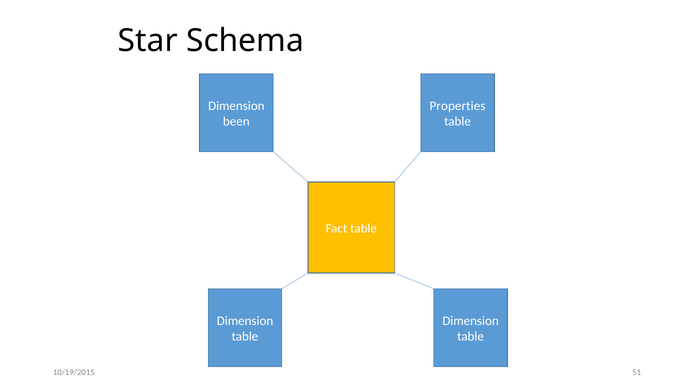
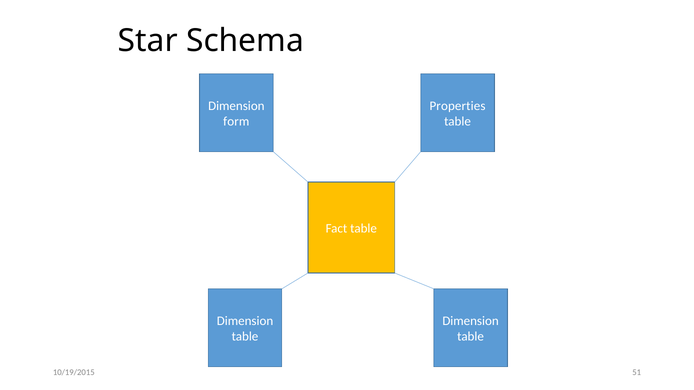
been: been -> form (236, 121)
